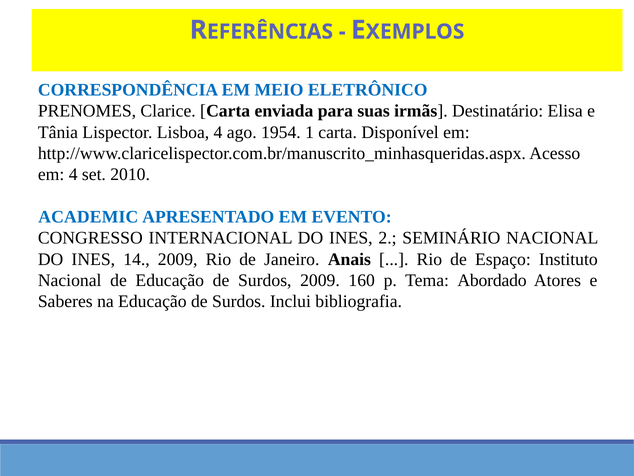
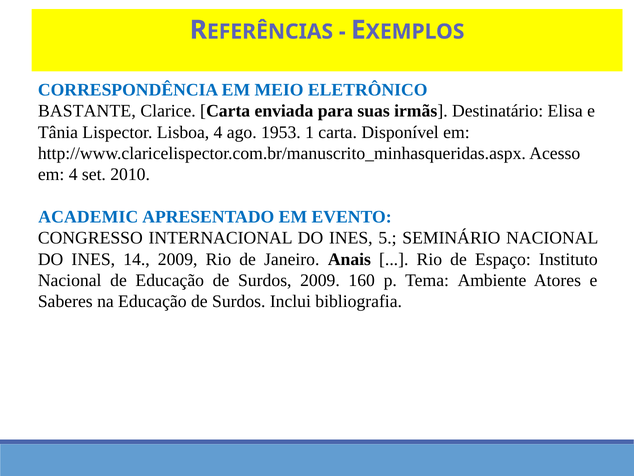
PRENOMES: PRENOMES -> BASTANTE (87, 111)
1954: 1954 -> 1953 (281, 132)
2: 2 -> 5 (388, 238)
Abordado: Abordado -> Ambiente (492, 280)
